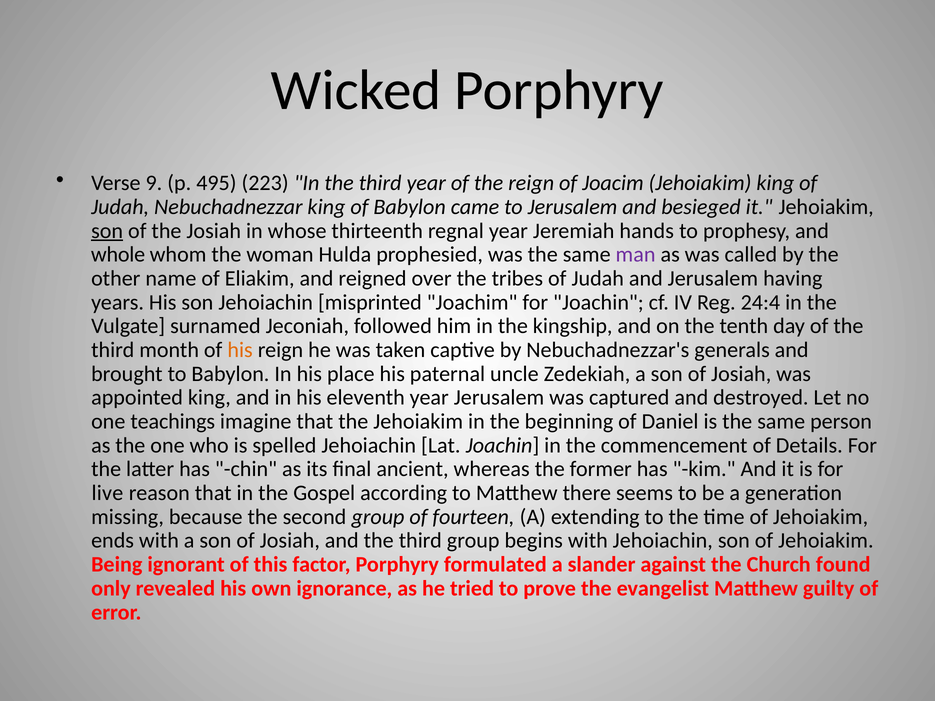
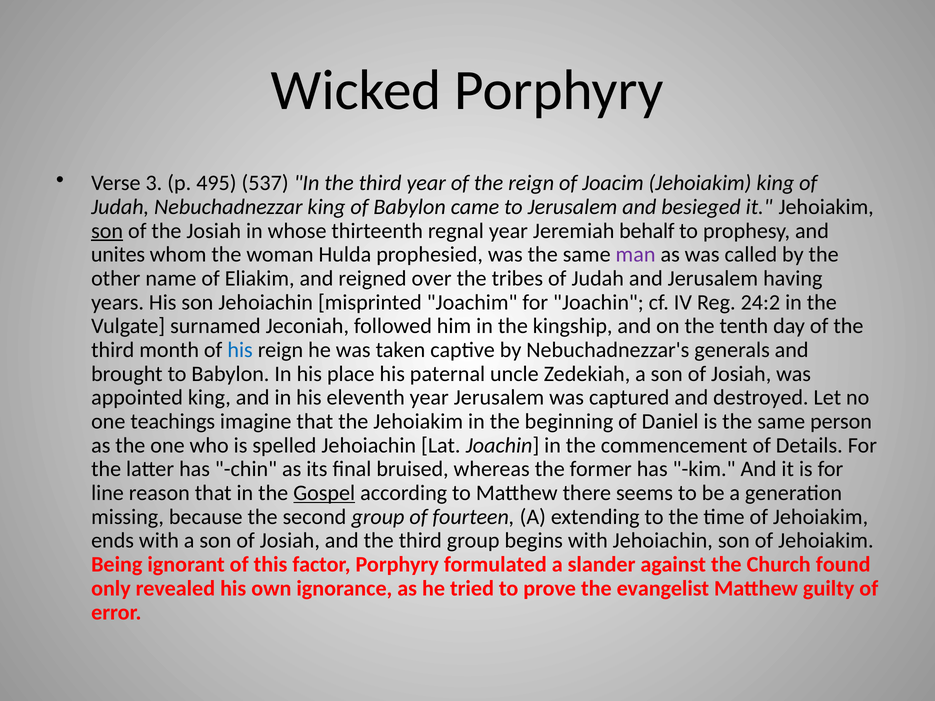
9: 9 -> 3 (154, 183)
223: 223 -> 537 (265, 183)
hands: hands -> behalf (647, 231)
whole: whole -> unites (118, 255)
24:4: 24:4 -> 24:2 (760, 302)
his colour: orange -> blue (240, 350)
ancient: ancient -> bruised (412, 469)
live: live -> line (108, 493)
Gospel underline: none -> present (324, 493)
